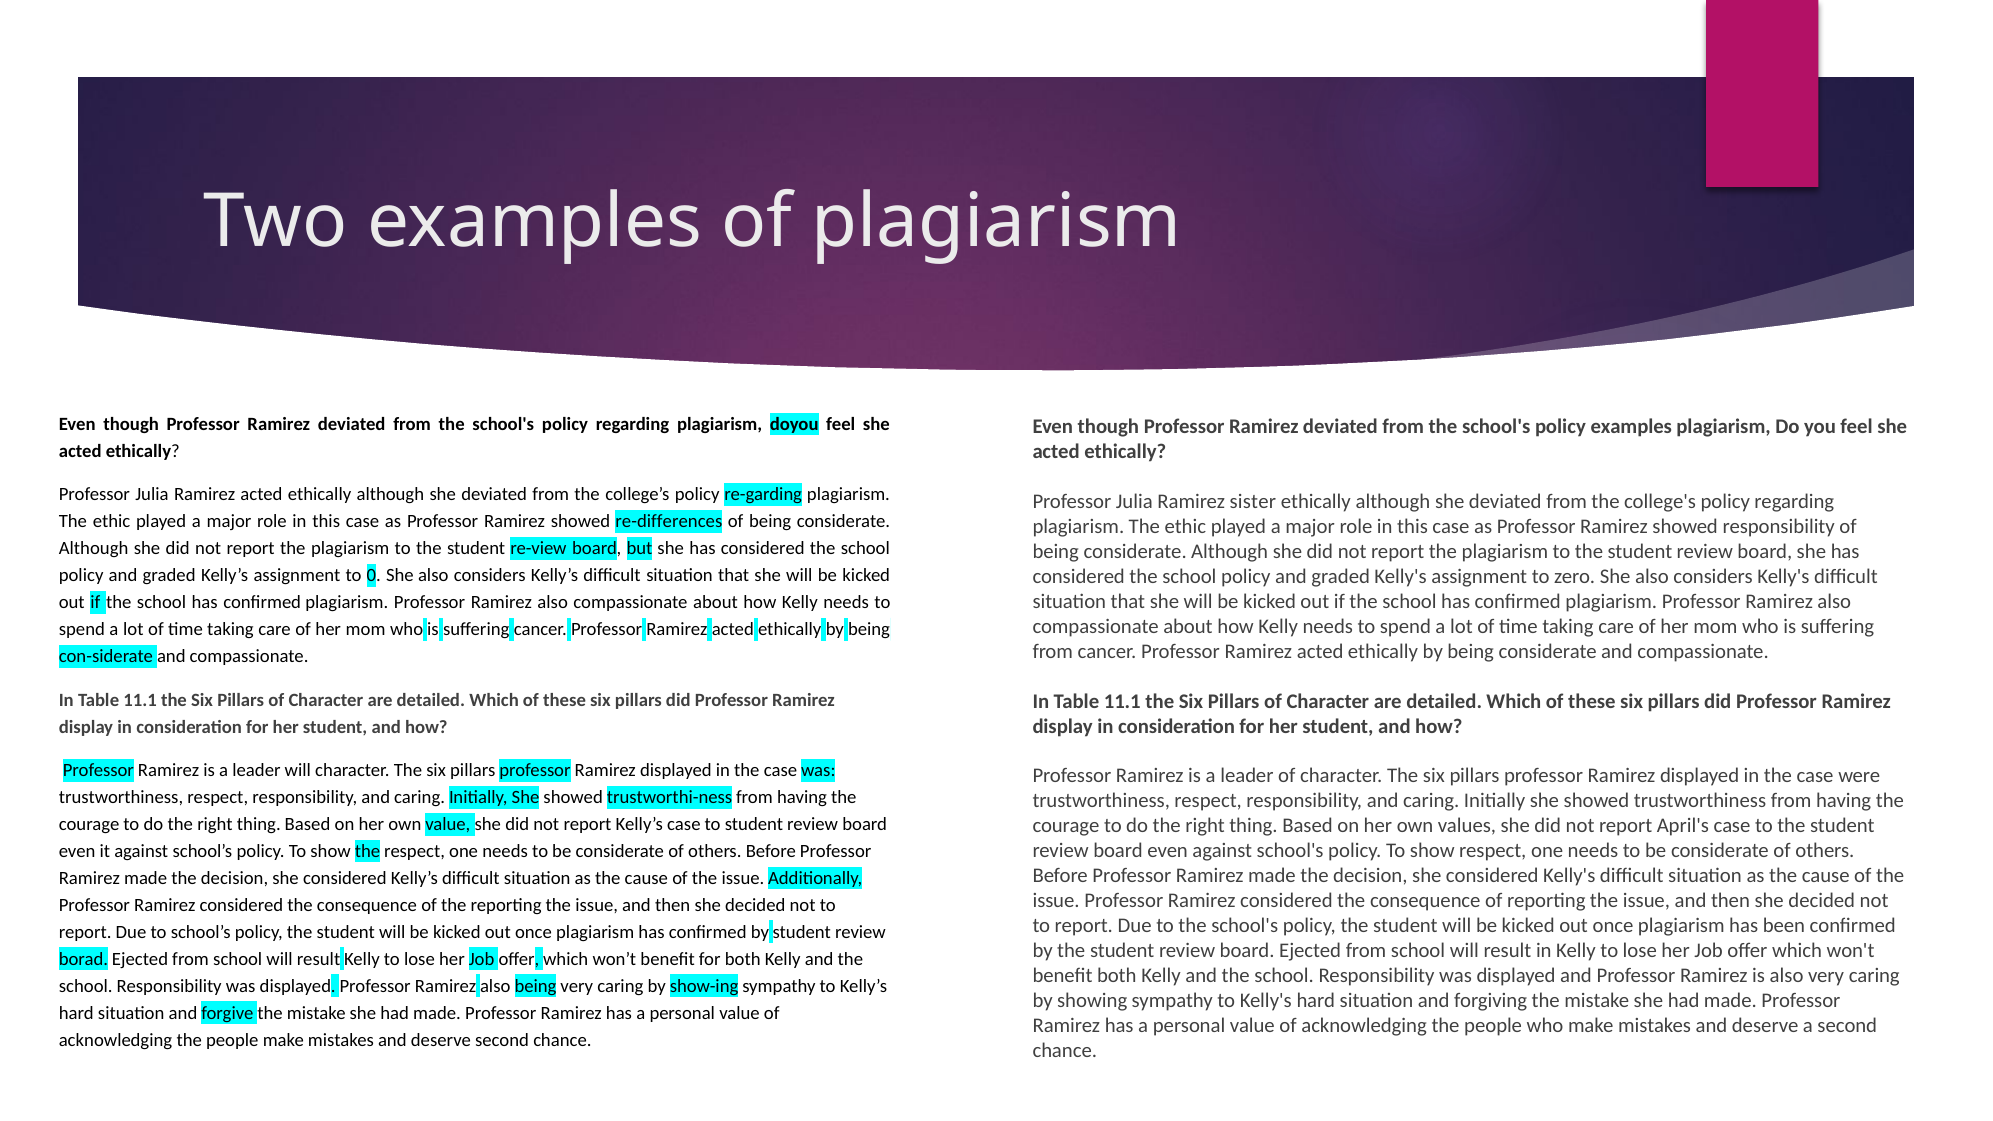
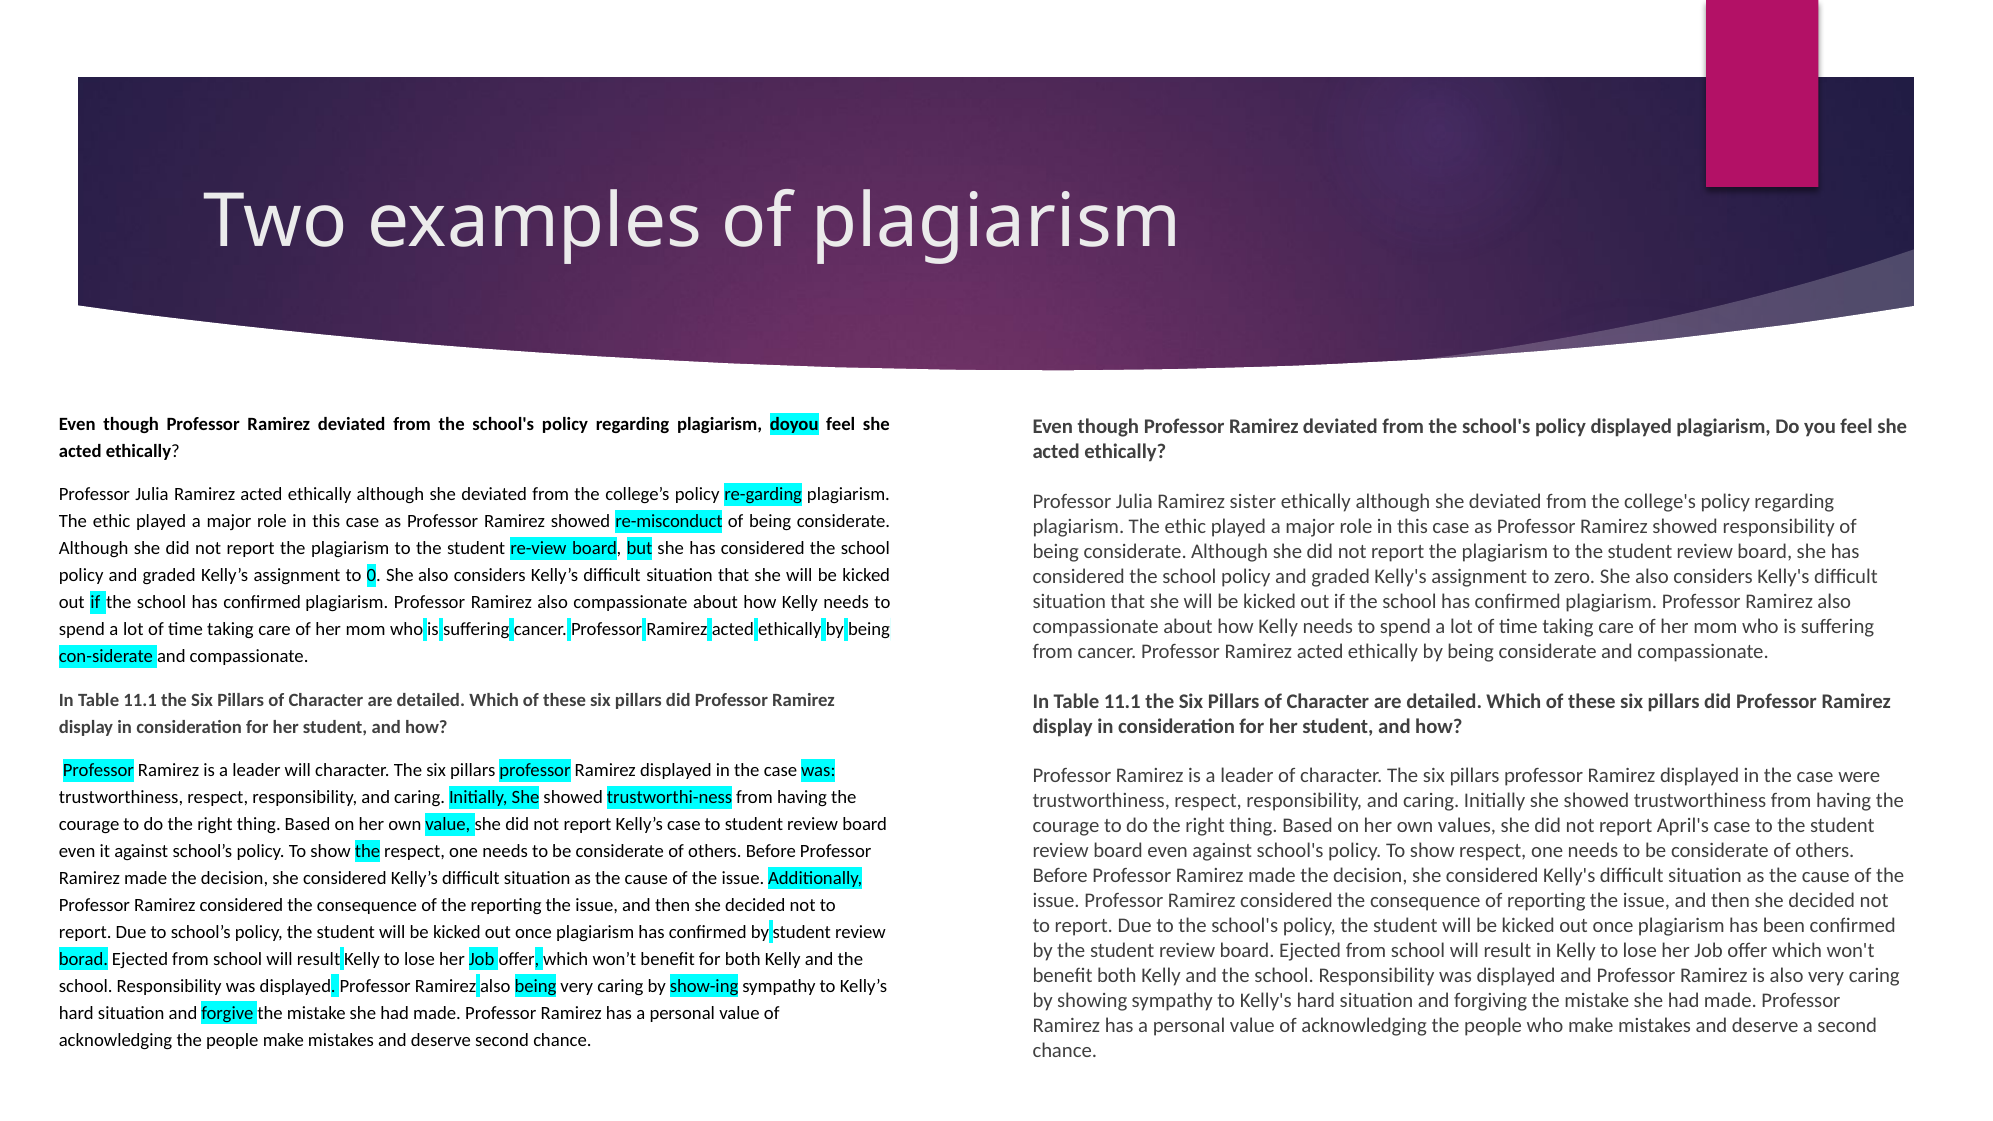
policy examples: examples -> displayed (1631, 427)
re-differences: re-differences -> re-misconduct (669, 522)
